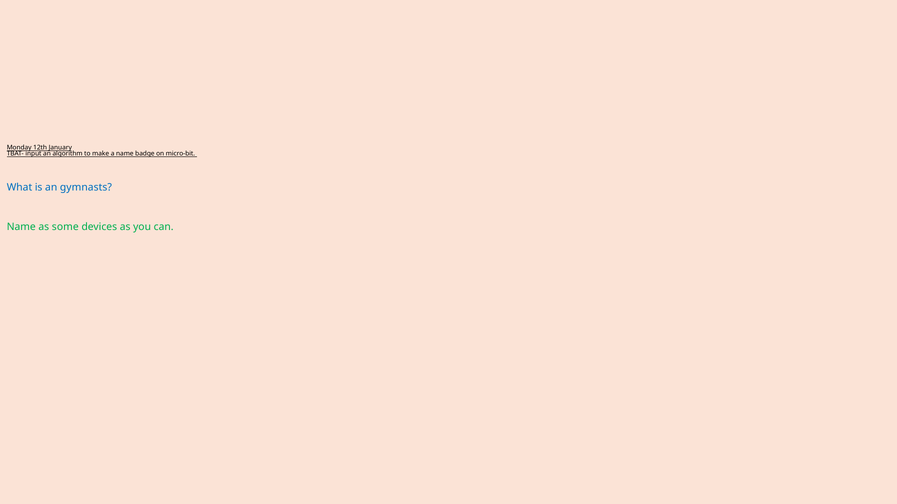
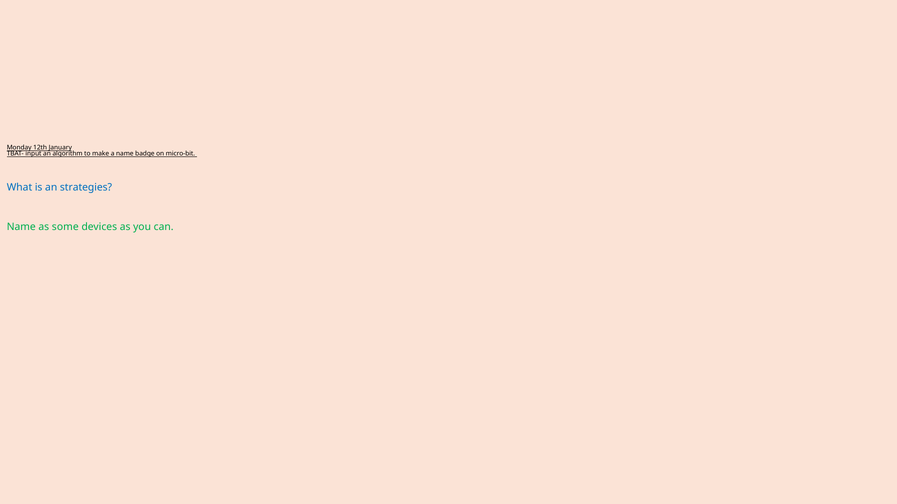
gymnasts: gymnasts -> strategies (86, 187)
